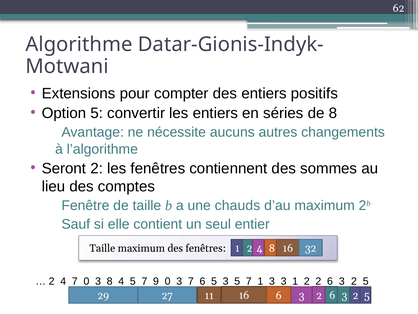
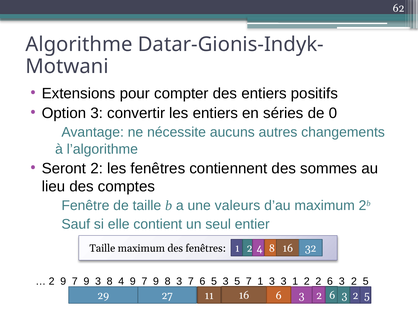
Option 5: 5 -> 3 (97, 113)
de 8: 8 -> 0 (333, 113)
chauds: chauds -> valeurs (237, 205)
4: 4 -> 9 (63, 281)
0: 0 -> 9 (86, 281)
4 5: 5 -> 9 (133, 281)
9 0: 0 -> 8 (168, 281)
